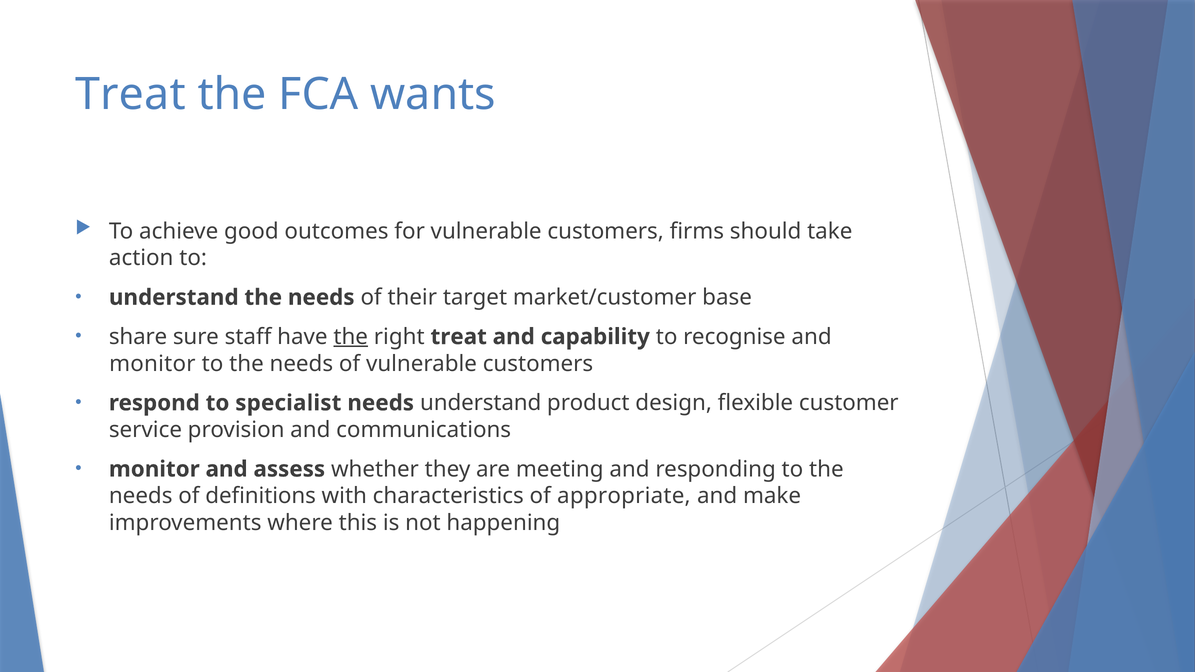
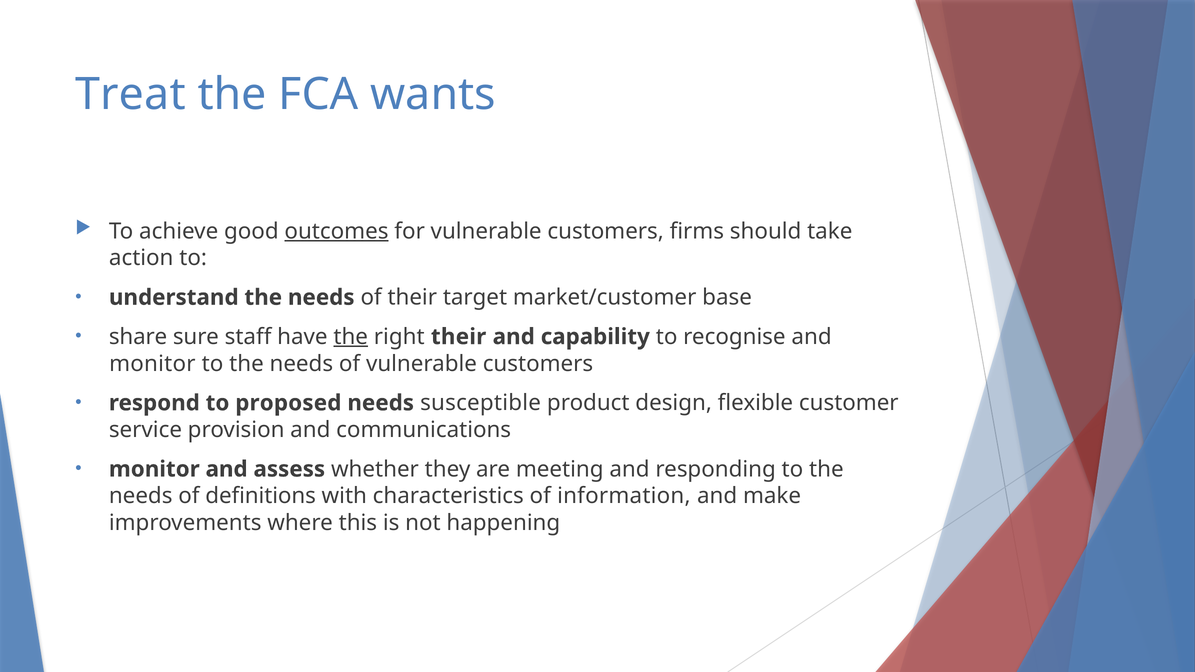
outcomes underline: none -> present (337, 231)
right treat: treat -> their (459, 337)
specialist: specialist -> proposed (288, 403)
needs understand: understand -> susceptible (481, 403)
appropriate: appropriate -> information (624, 496)
